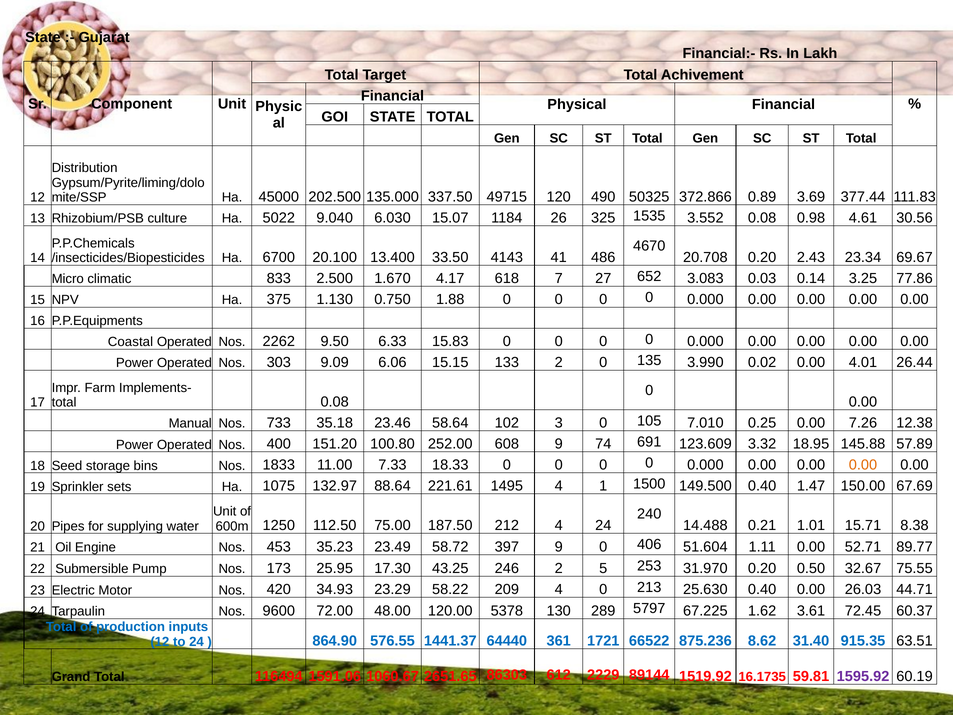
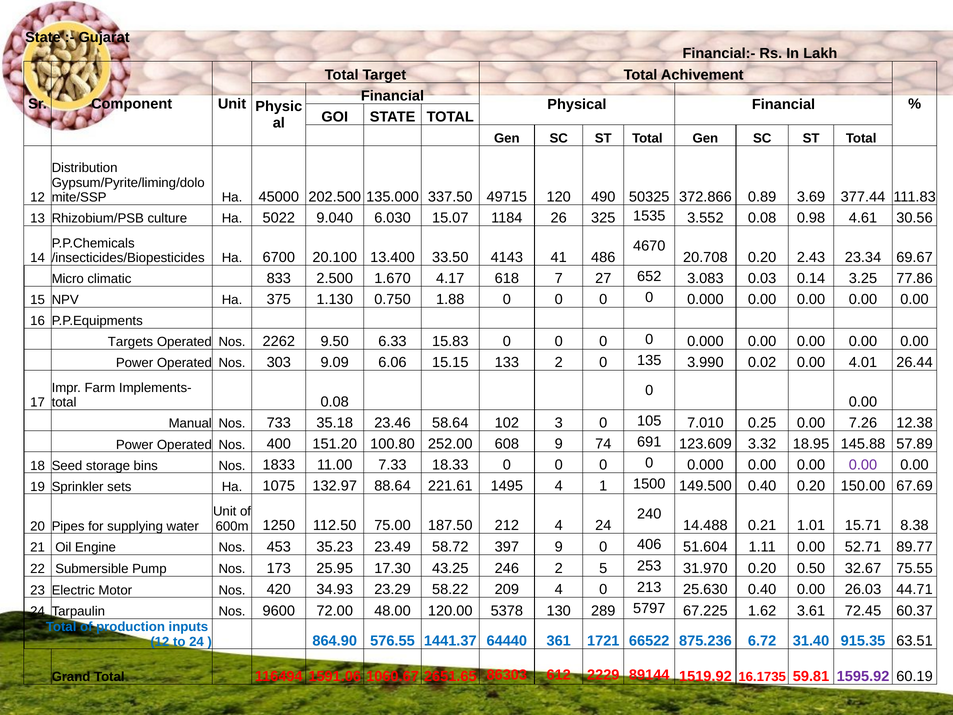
Coastal: Coastal -> Targets (130, 342)
0.00 colour: orange -> purple (863, 465)
0.40 1.47: 1.47 -> 0.20 (811, 486)
8.62: 8.62 -> 6.72 (762, 641)
